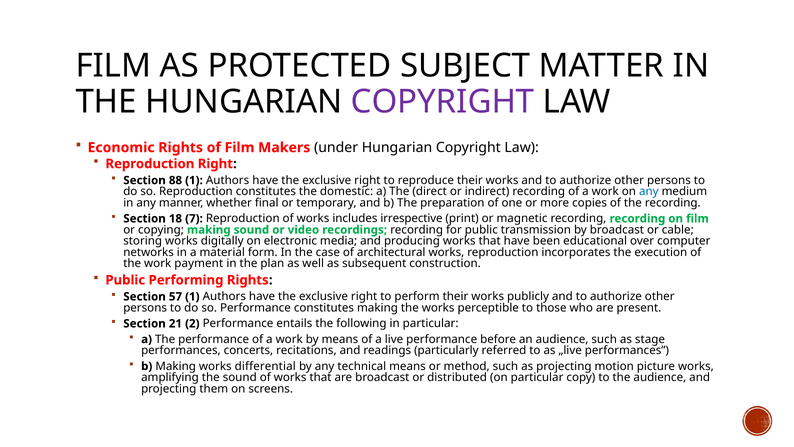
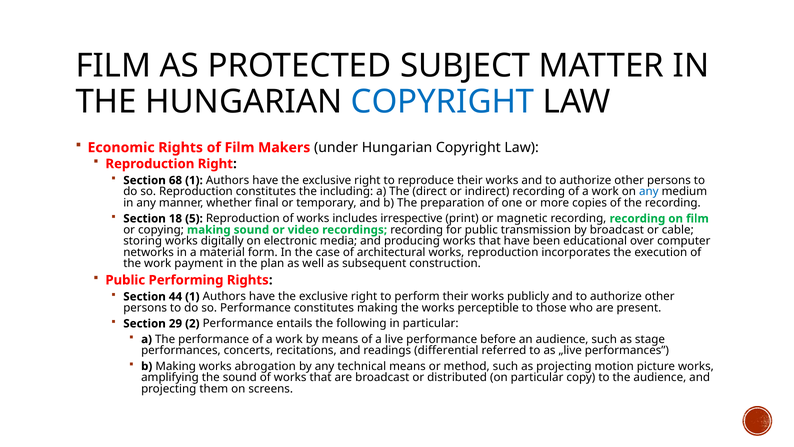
COPYRIGHT colour: purple -> blue (443, 102)
88: 88 -> 68 (175, 180)
domestic: domestic -> including (347, 191)
7: 7 -> 5 (194, 218)
57: 57 -> 44 (175, 296)
21: 21 -> 29 (175, 323)
particularly: particularly -> differential (446, 350)
differential: differential -> abrogation (265, 366)
